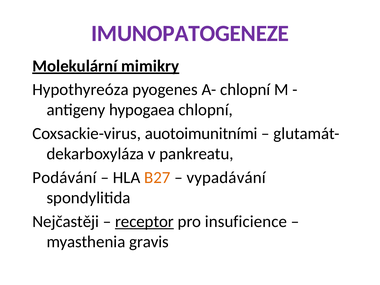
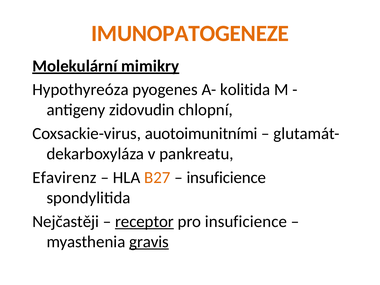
IMUNOPATOGENEZE colour: purple -> orange (190, 34)
A- chlopní: chlopní -> kolitida (245, 90)
hypogaea: hypogaea -> zidovudin (142, 110)
Podávání: Podávání -> Efavirenz (64, 178)
vypadávání: vypadávání -> insuficience (226, 178)
gravis underline: none -> present (149, 242)
